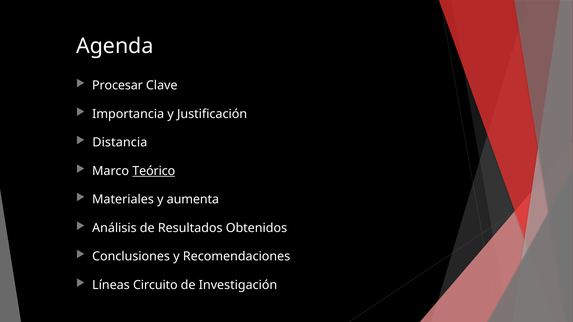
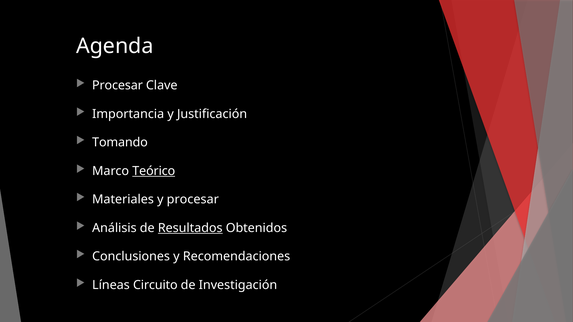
Distancia: Distancia -> Tomando (120, 143)
y aumenta: aumenta -> procesar (193, 200)
Resultados underline: none -> present (190, 228)
